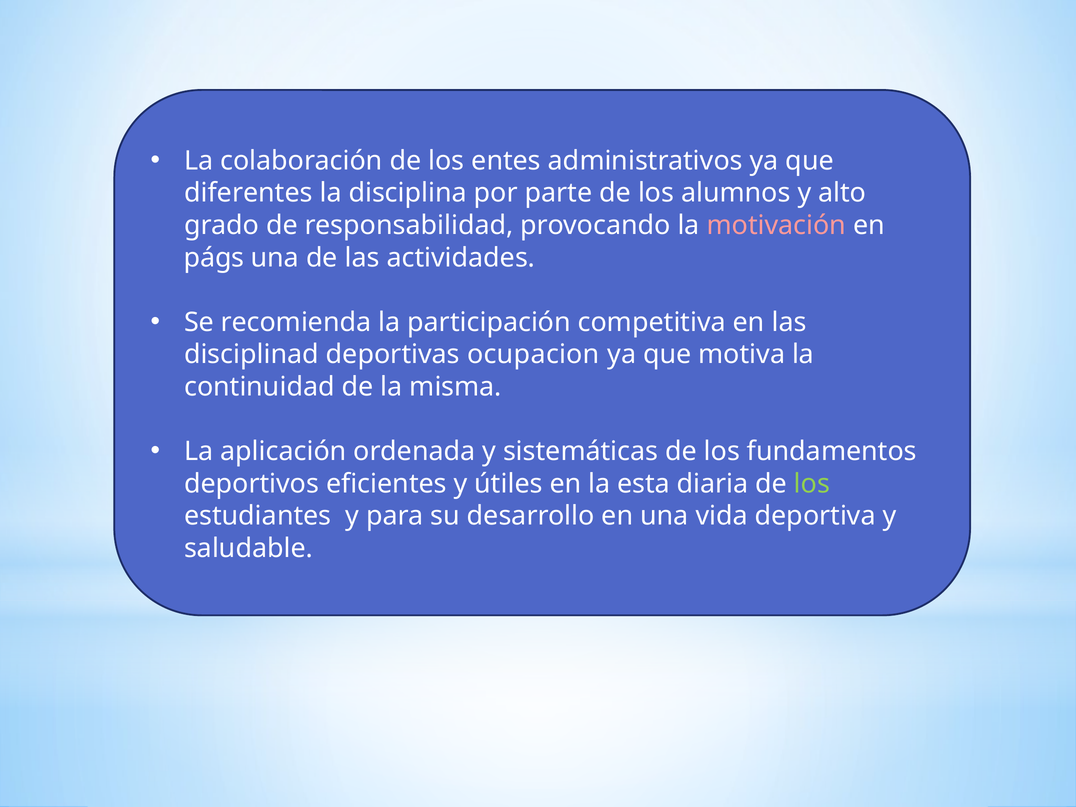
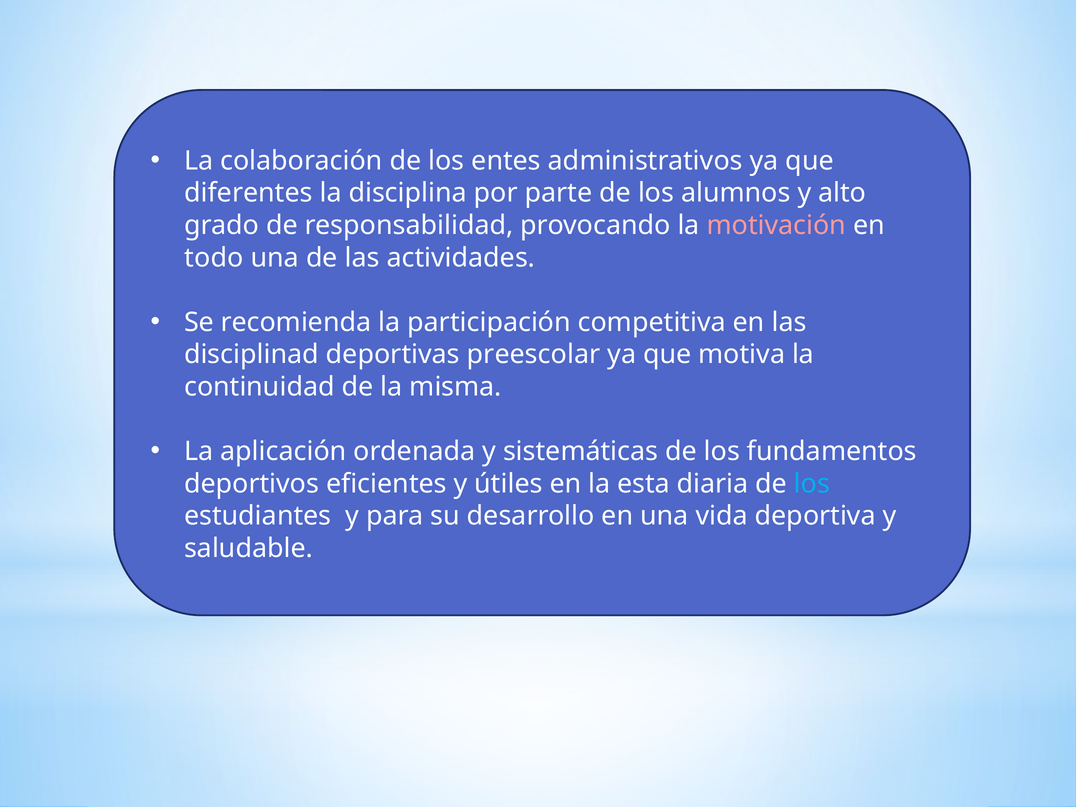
págs: págs -> todo (214, 258)
ocupacion: ocupacion -> preescolar (534, 355)
los colour: light green -> light blue (812, 484)
